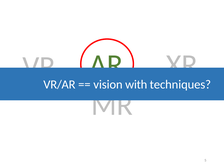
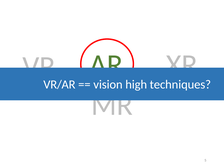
with: with -> high (136, 85)
